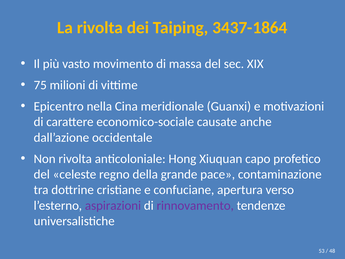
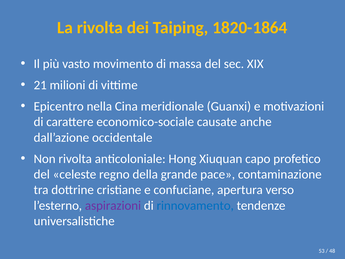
3437-1864: 3437-1864 -> 1820-1864 (250, 28)
75: 75 -> 21 (40, 85)
rinnovamento colour: purple -> blue (195, 205)
